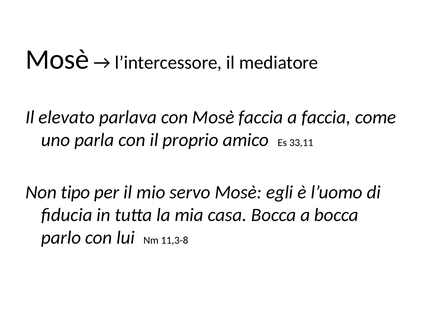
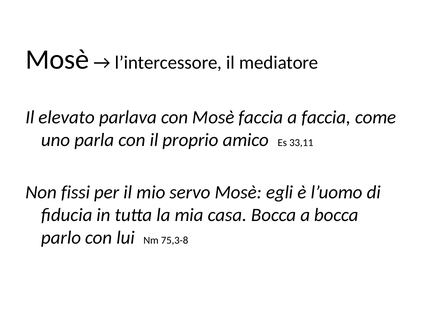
tipo: tipo -> fissi (76, 193)
11,3-8: 11,3-8 -> 75,3-8 (175, 240)
